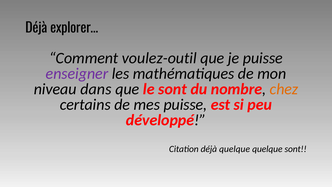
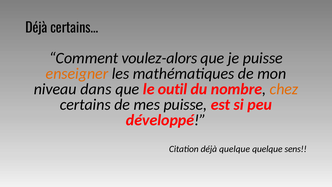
explorer…: explorer… -> certains… (74, 28)
voulez-outil: voulez-outil -> voulez-alors (159, 58)
enseigner colour: purple -> orange (77, 74)
le sont: sont -> outil (173, 89)
quelque sont: sont -> sens (296, 149)
